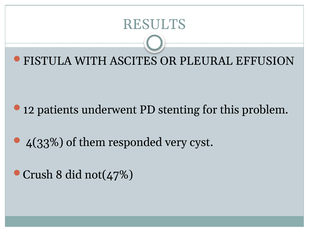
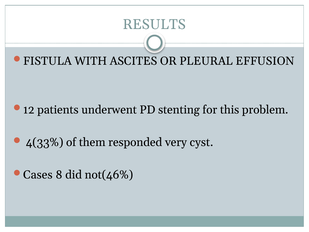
Crush: Crush -> Cases (38, 175)
not(47%: not(47% -> not(46% (109, 175)
